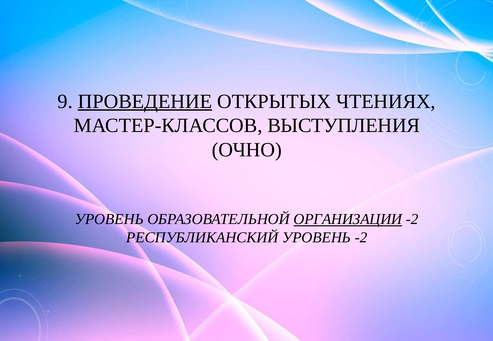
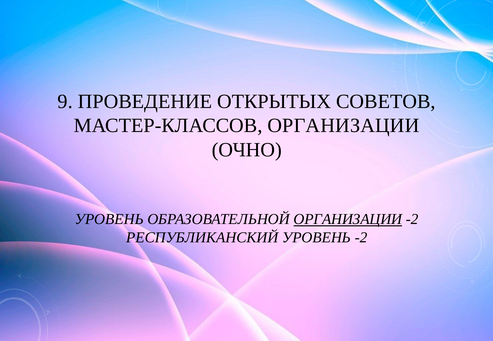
ПРОВЕДЕНИЕ underline: present -> none (145, 101)
ЧТЕНИЯХ: ЧТЕНИЯХ -> СОВЕТОВ (386, 101)
МАСТЕР-КЛАССОВ ВЫСТУПЛЕНИЯ: ВЫСТУПЛЕНИЯ -> ОРГАНИЗАЦИИ (343, 126)
